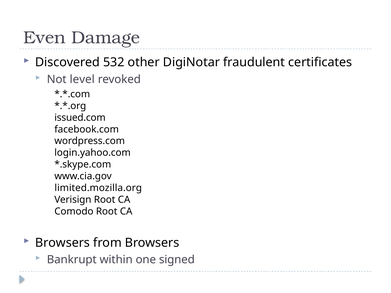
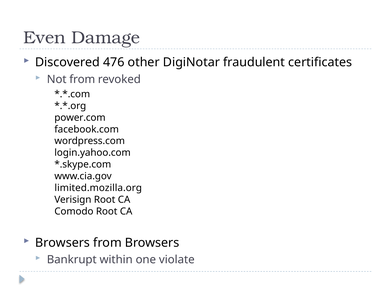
532: 532 -> 476 (114, 62)
Not level: level -> from (82, 79)
issued.com: issued.com -> power.com (80, 118)
signed: signed -> violate (177, 260)
